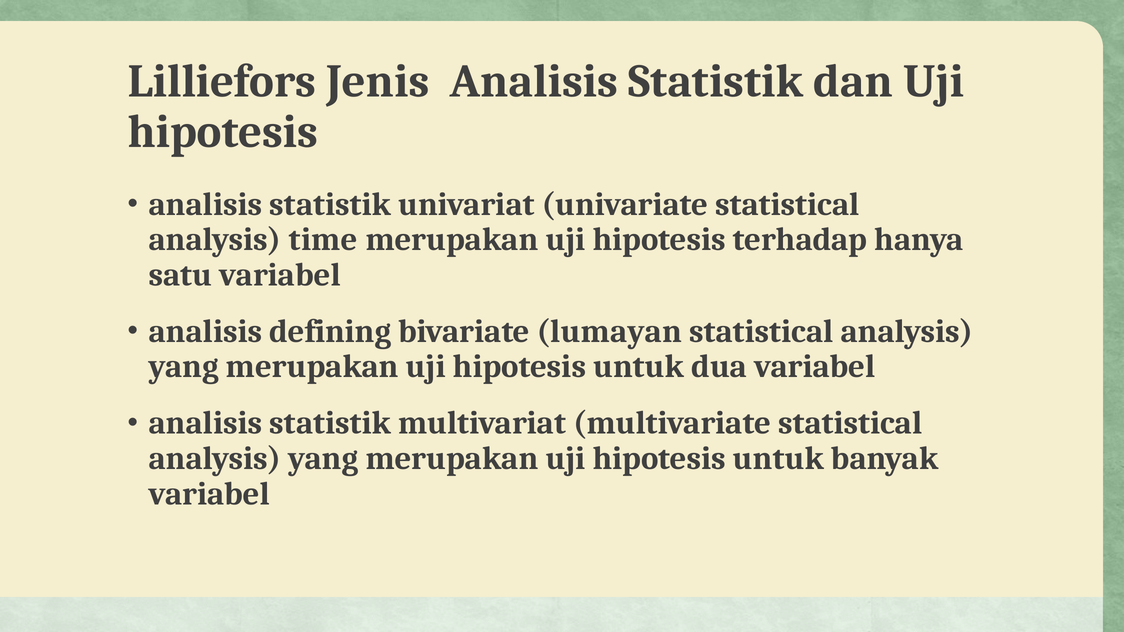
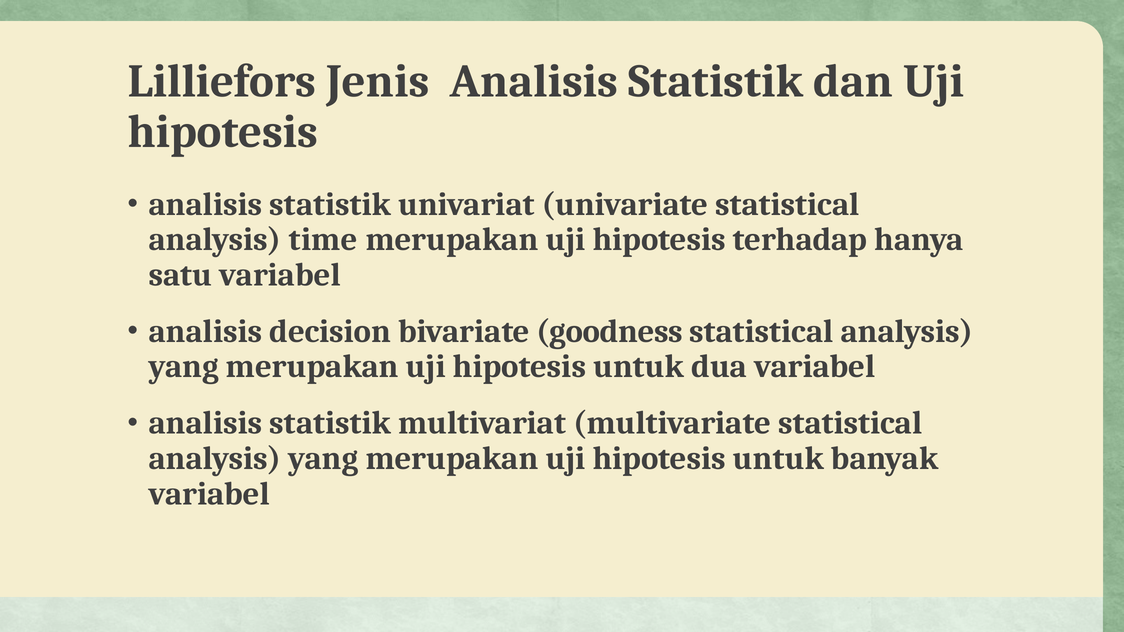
defining: defining -> decision (330, 332)
lumayan: lumayan -> goodness (610, 332)
